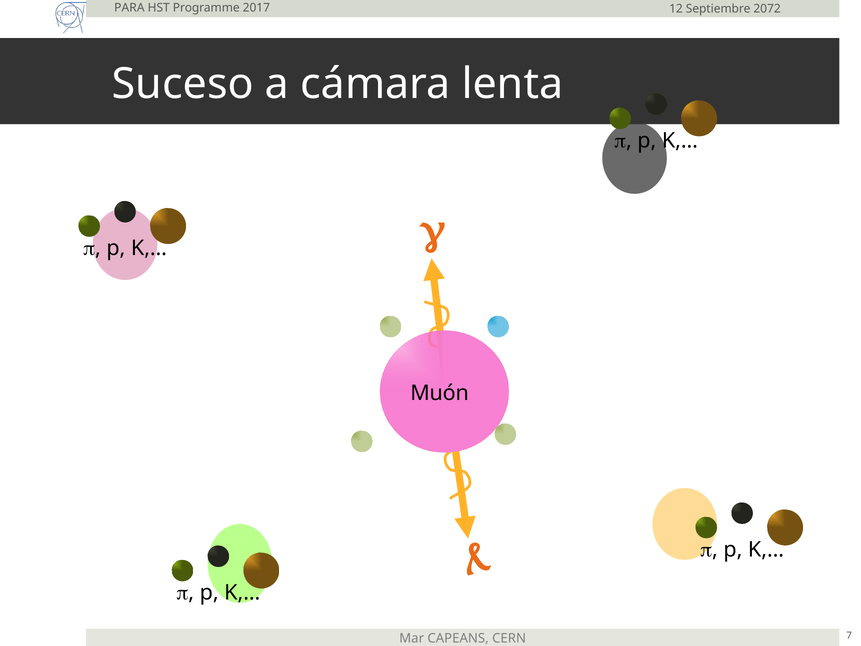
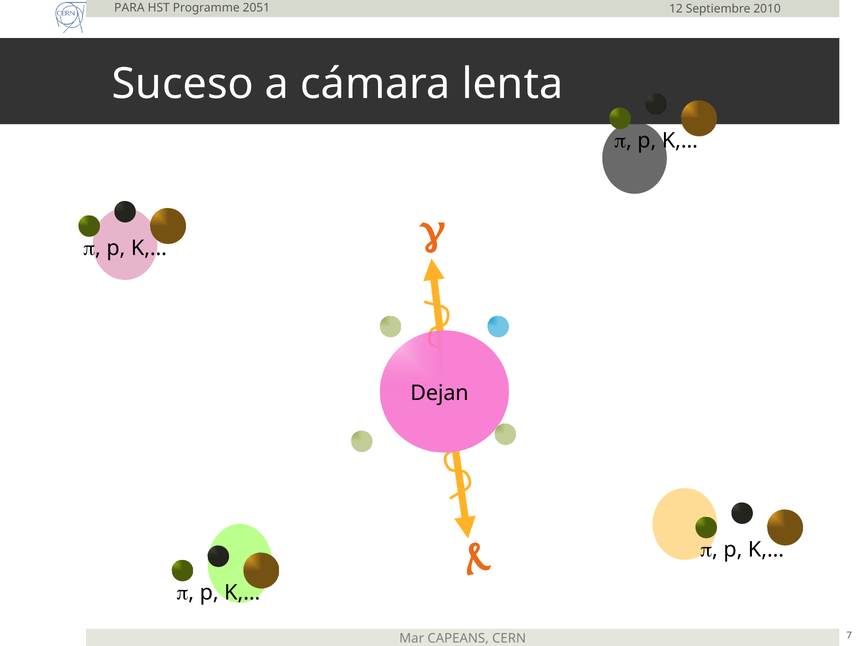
2017: 2017 -> 2051 (256, 8)
2072: 2072 -> 2010 (767, 9)
Muón: Muón -> Dejan (439, 393)
